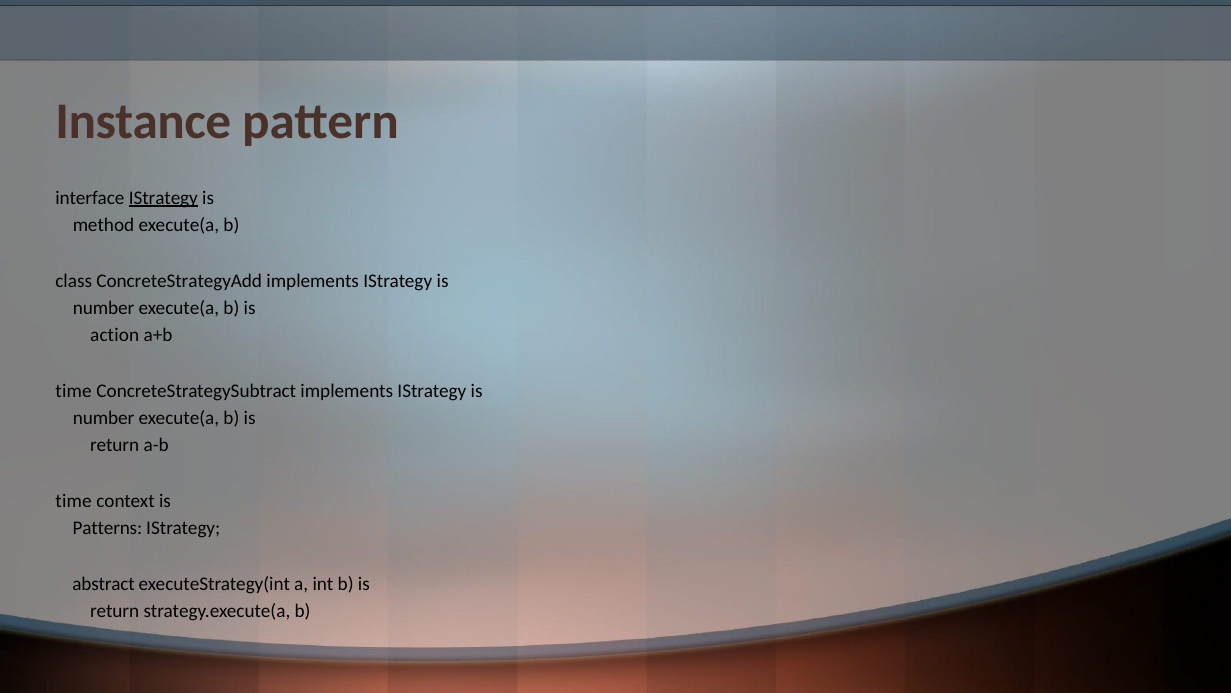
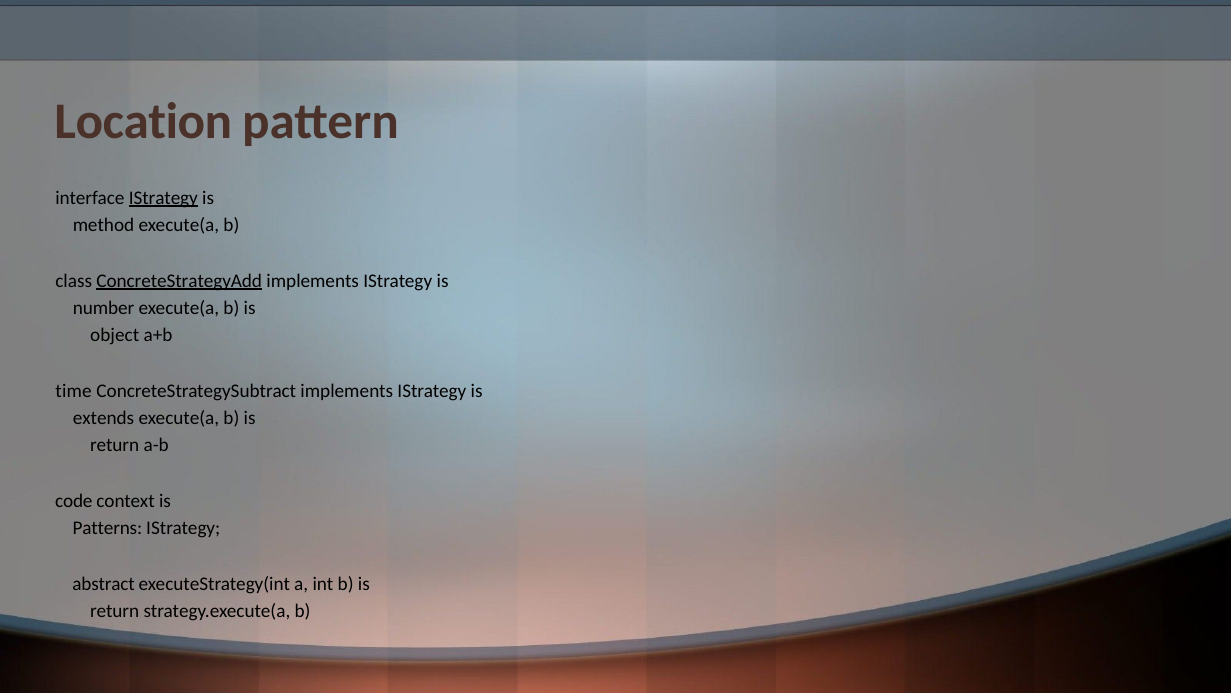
Instance: Instance -> Location (143, 121)
ConcreteStrategyAdd underline: none -> present (179, 281)
action: action -> object (115, 334)
number: number -> extends (104, 417)
time: time -> code (74, 500)
